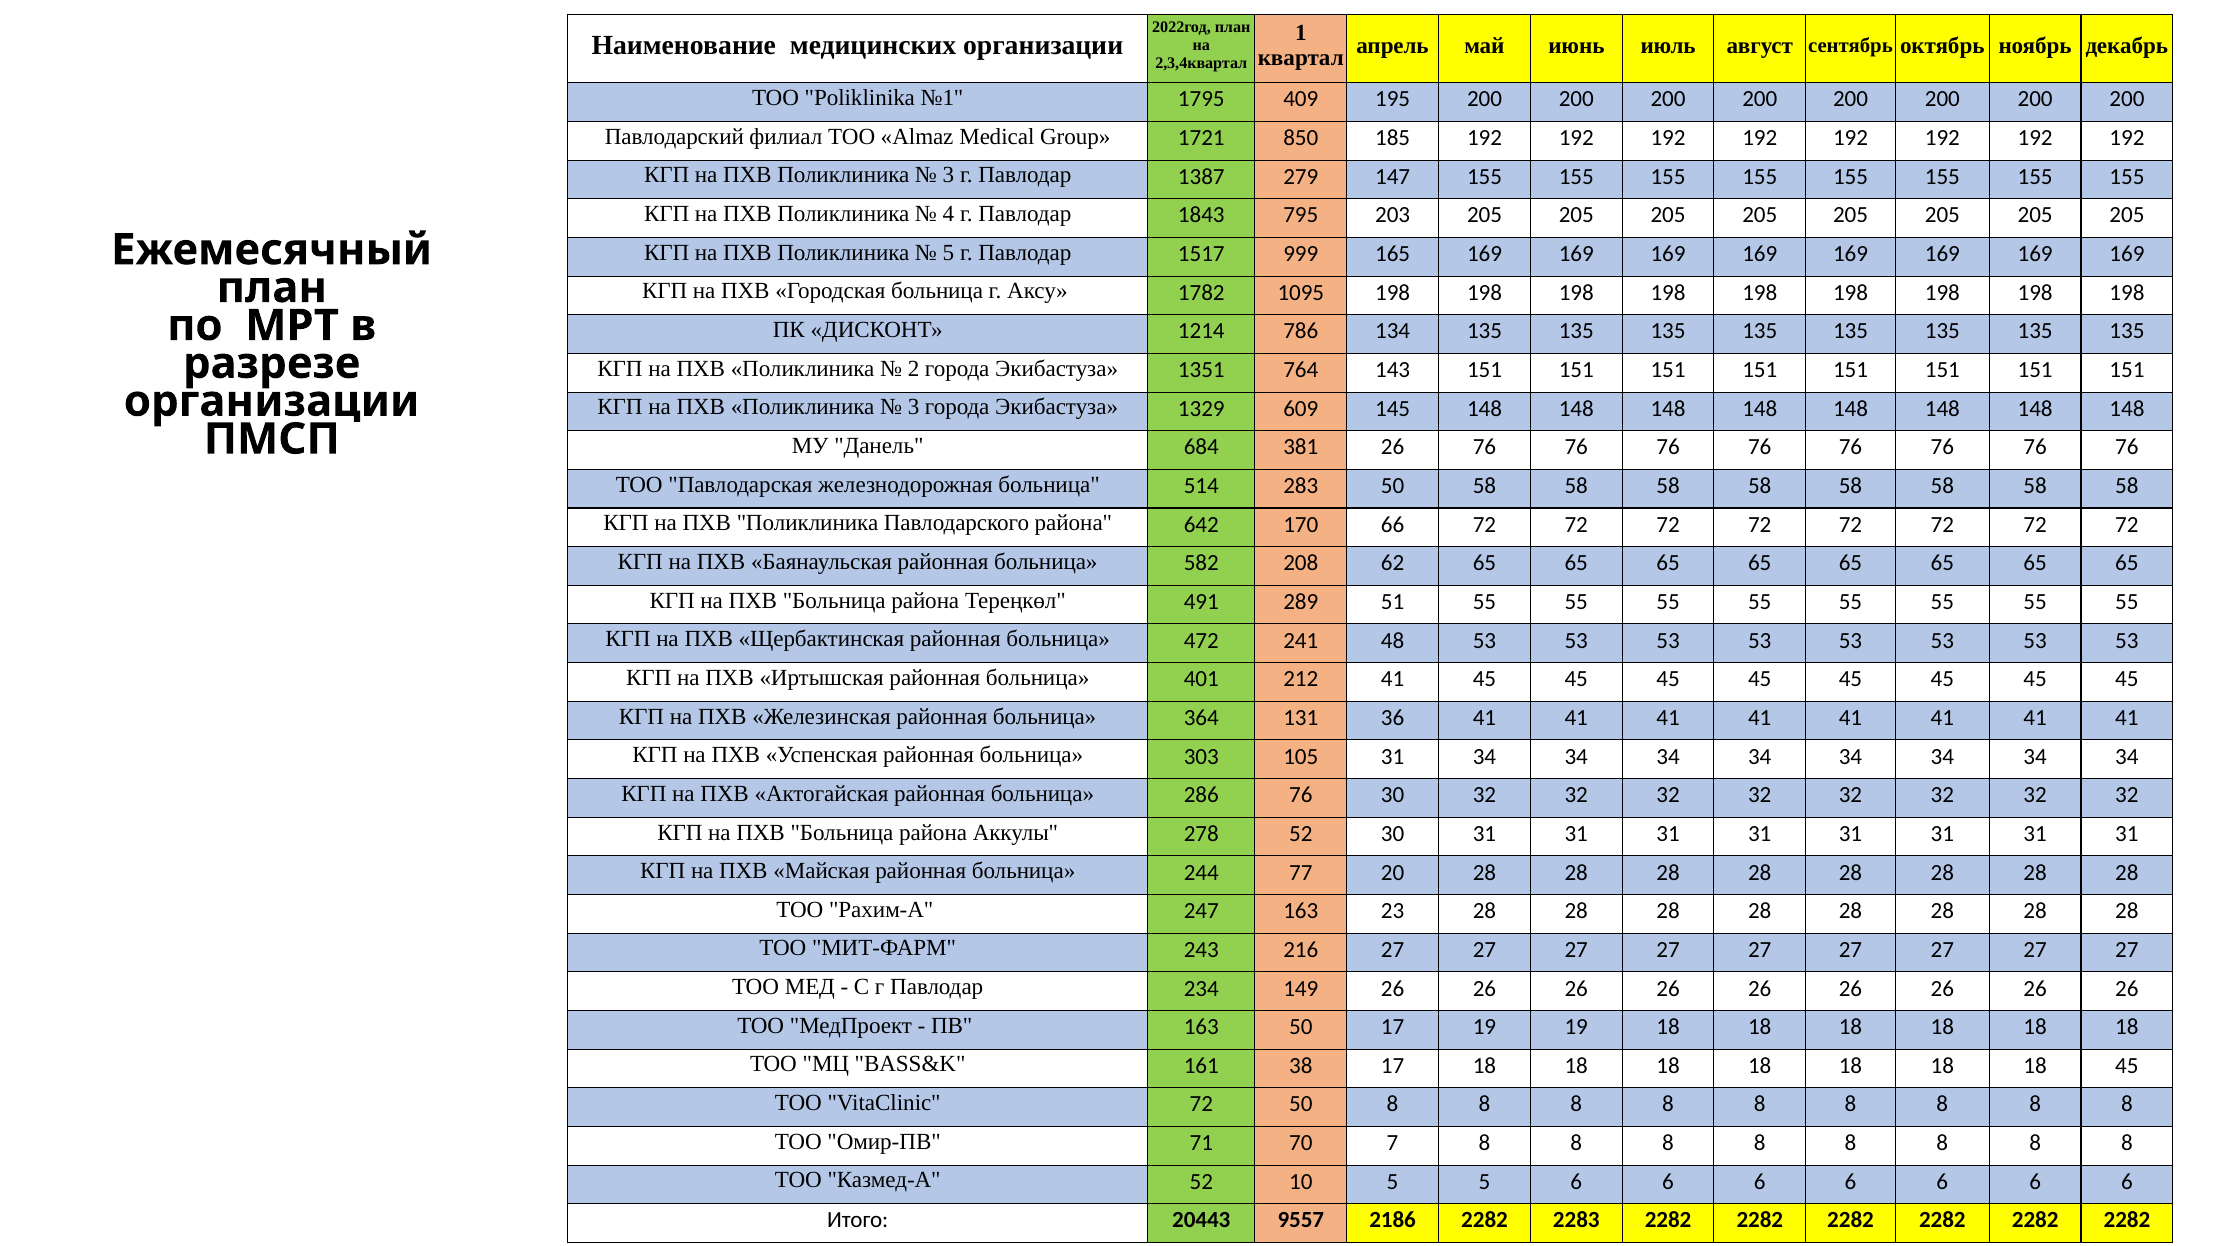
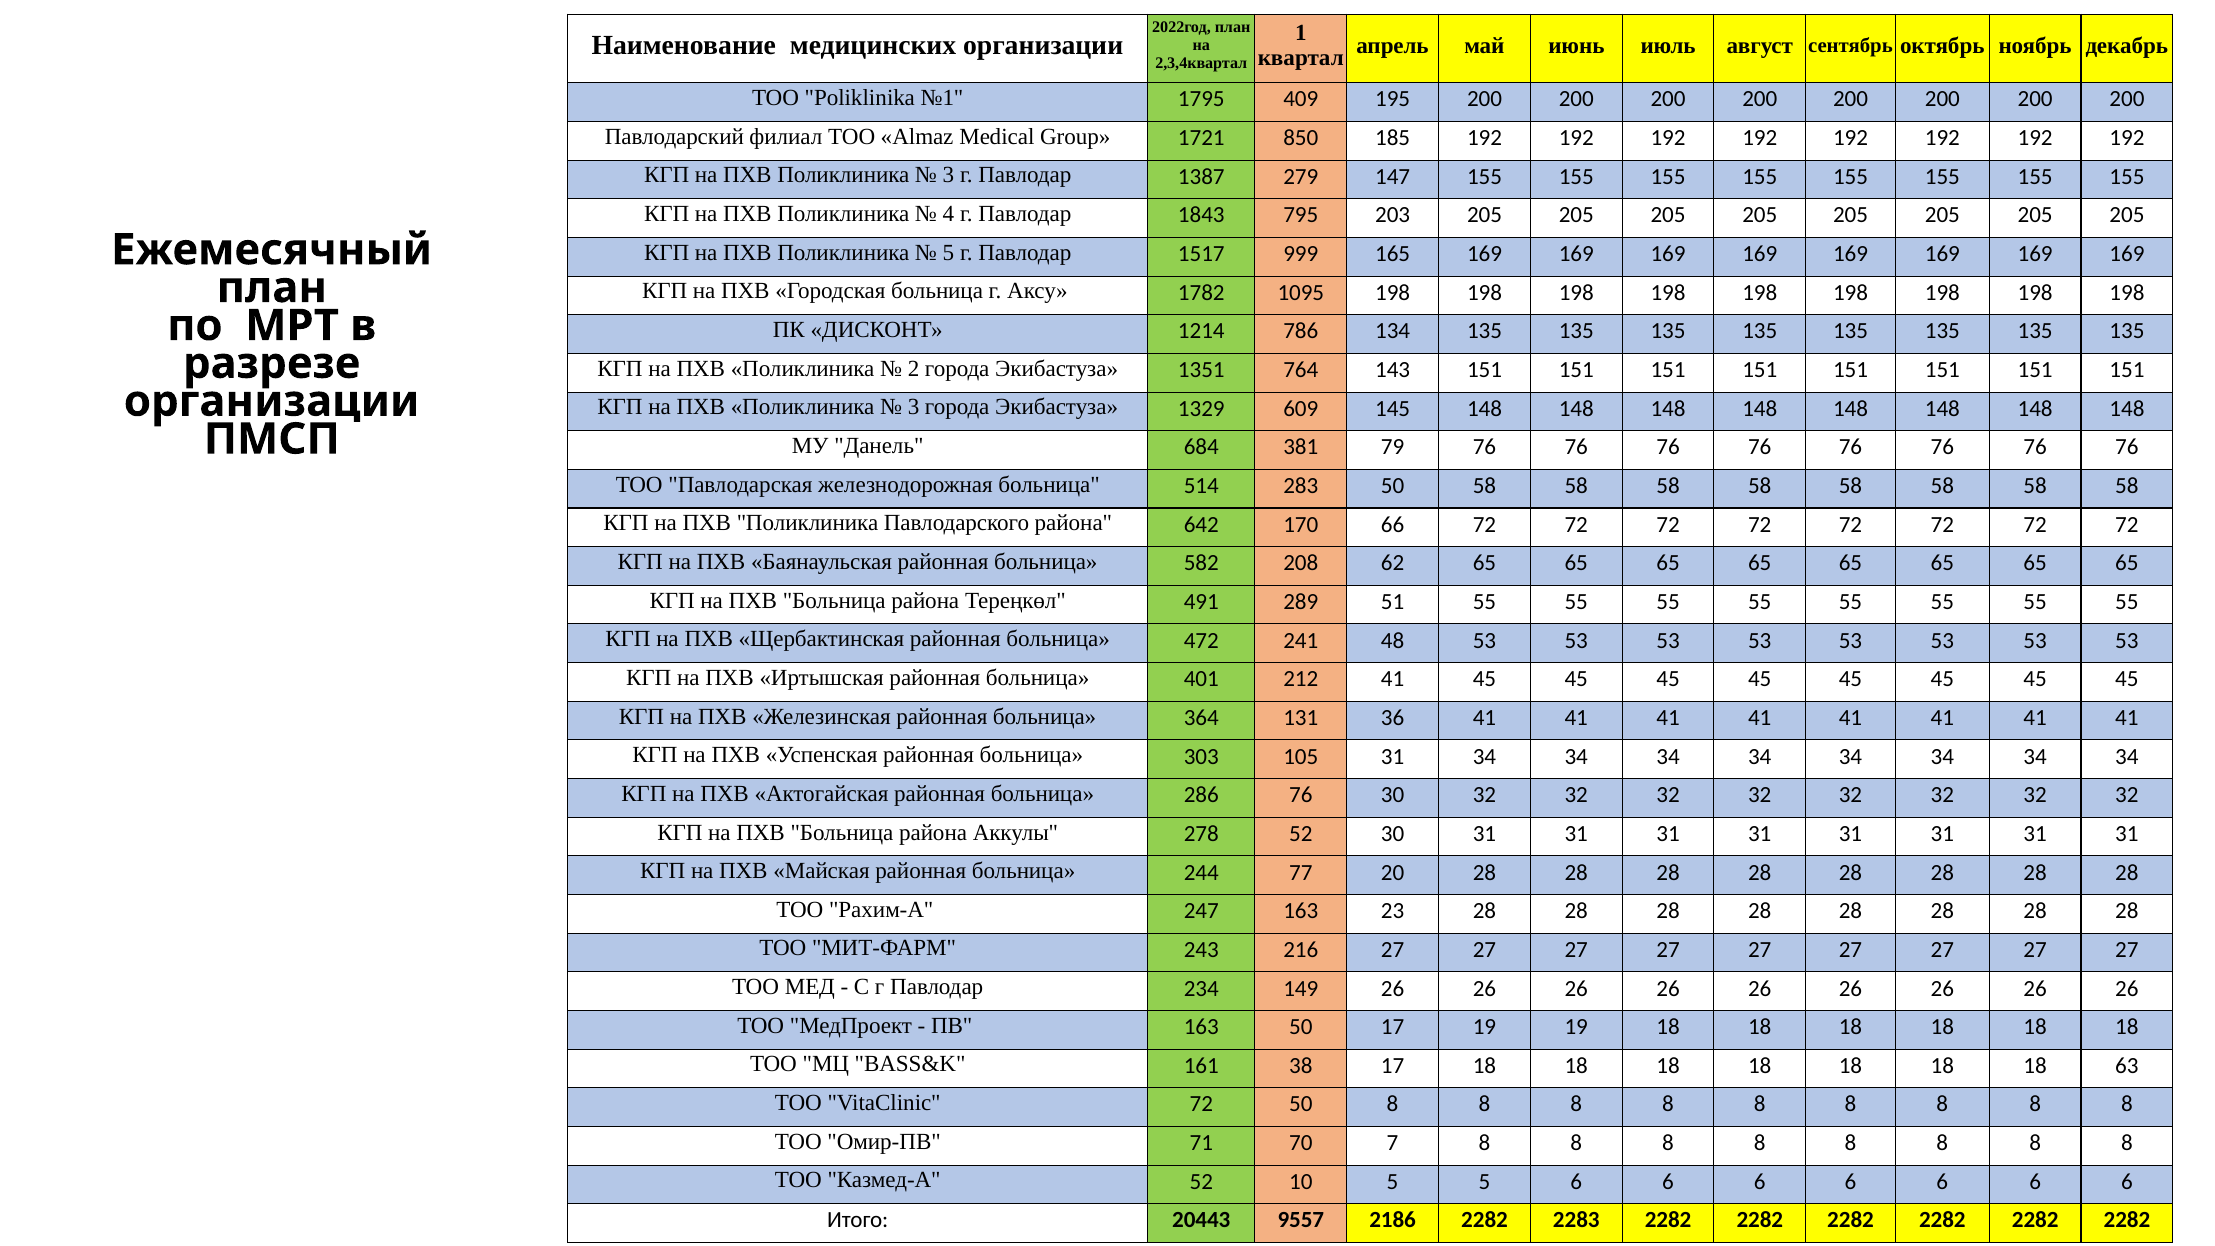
381 26: 26 -> 79 (1393, 447)
18 45: 45 -> 63 (2127, 1066)
